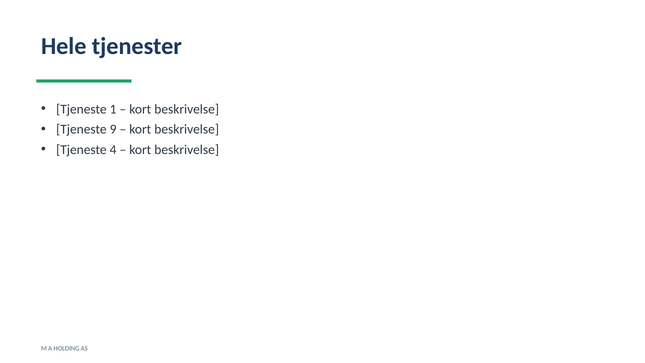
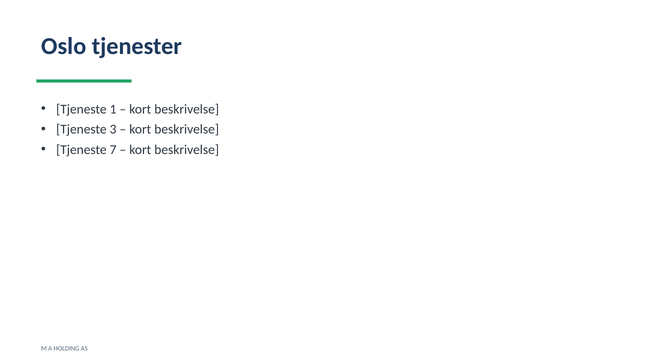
Hele: Hele -> Oslo (64, 46)
9: 9 -> 3 (113, 129)
4: 4 -> 7 (113, 150)
